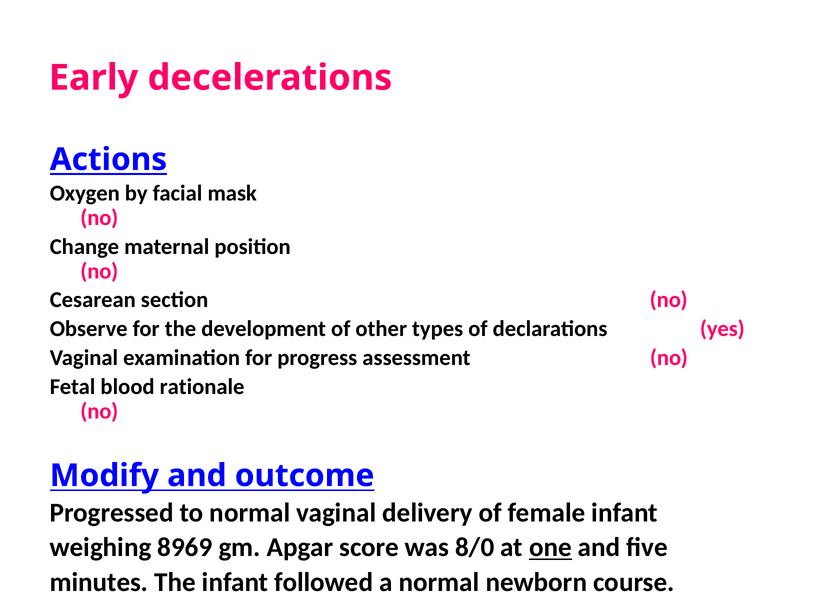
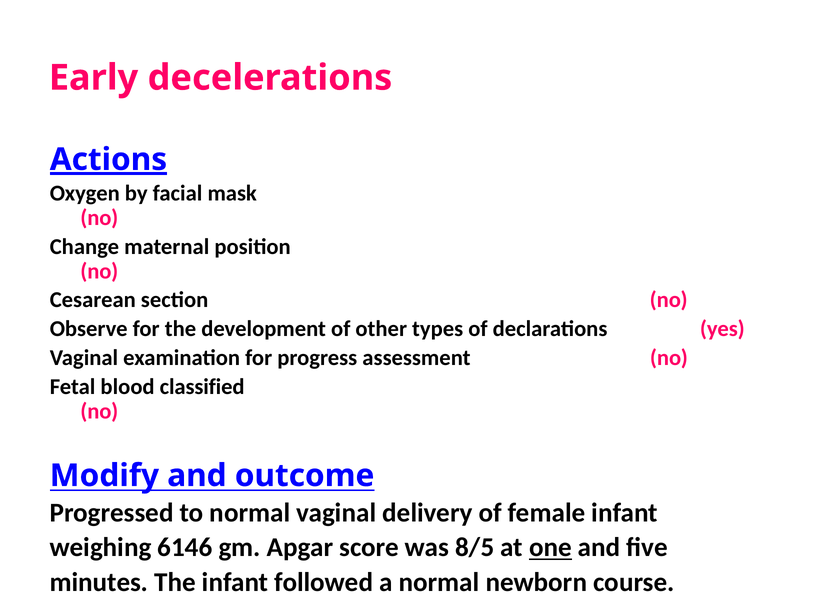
Actions underline: none -> present (108, 159)
rationale: rationale -> classified (202, 387)
8969: 8969 -> 6146 (185, 547)
8/0: 8/0 -> 8/5 (475, 547)
